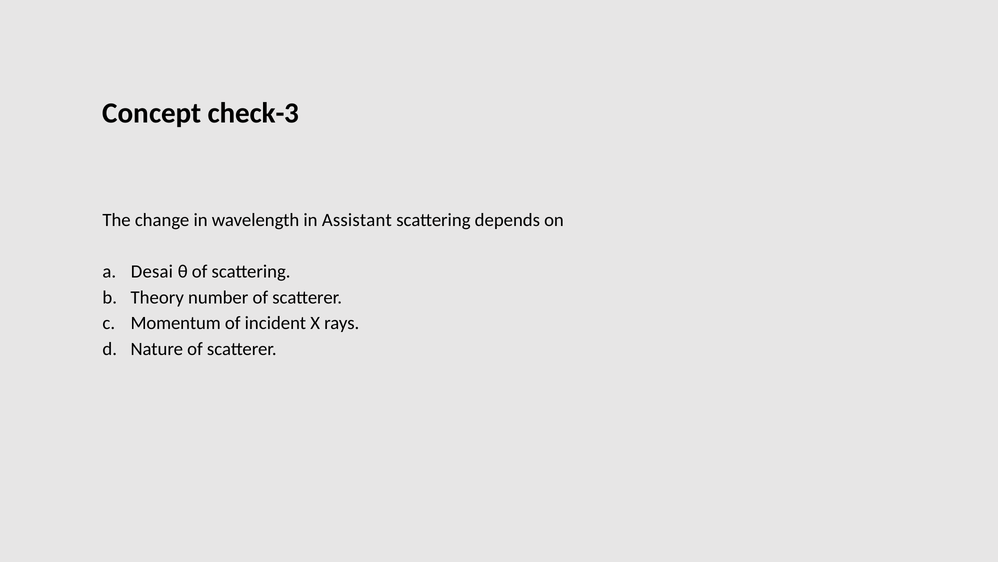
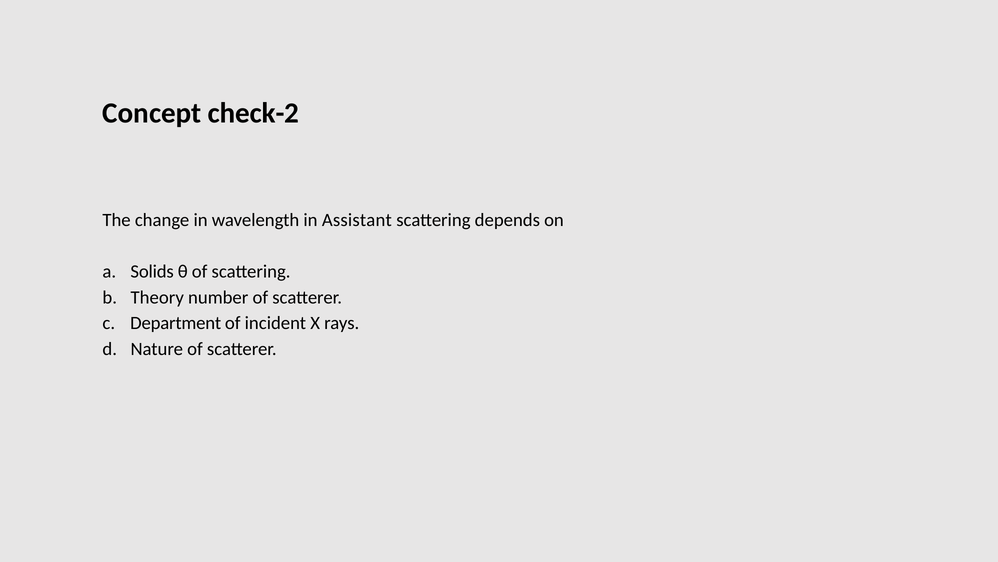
check-3: check-3 -> check-2 (253, 113)
Desai: Desai -> Solids (152, 271)
Momentum: Momentum -> Department (176, 323)
